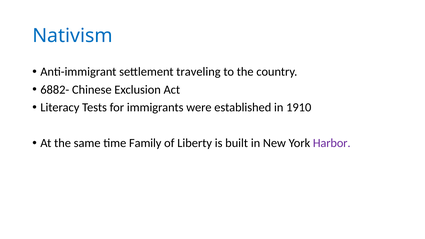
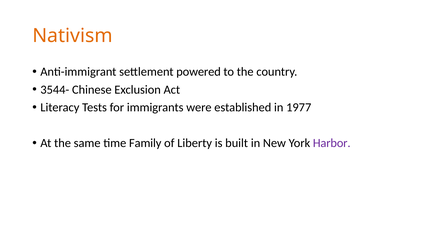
Nativism colour: blue -> orange (72, 36)
traveling: traveling -> powered (199, 72)
6882-: 6882- -> 3544- (55, 90)
1910: 1910 -> 1977 (299, 107)
